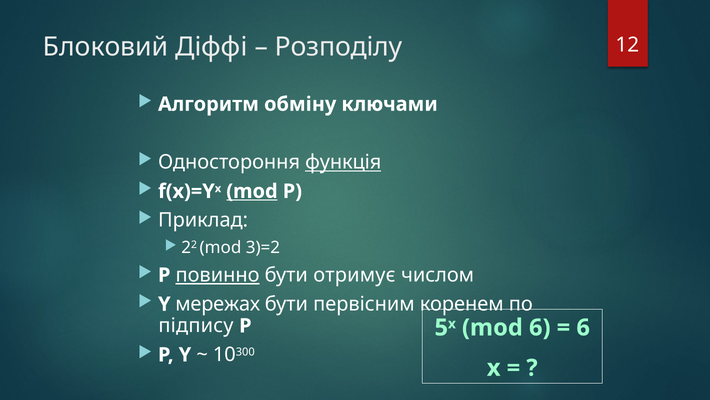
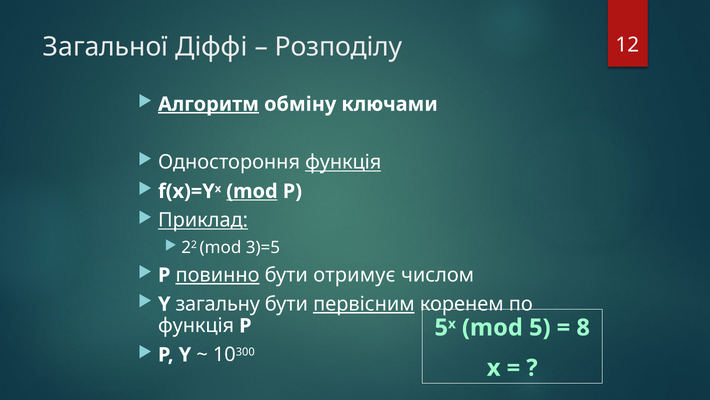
Блоковий: Блоковий -> Загальної (106, 47)
Алгоритм underline: none -> present (209, 104)
Приклад underline: none -> present (203, 220)
3)=2: 3)=2 -> 3)=5 (263, 247)
мережах: мережах -> загальну (218, 304)
первісним underline: none -> present (364, 304)
підпису: підпису -> функція (196, 325)
mod 6: 6 -> 5 (540, 327)
6: 6 -> 8 (583, 327)
